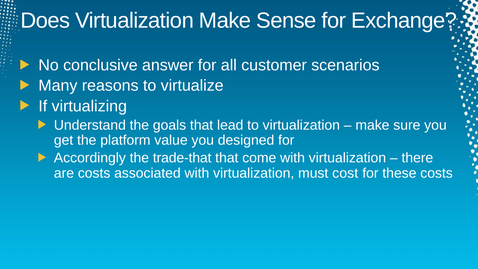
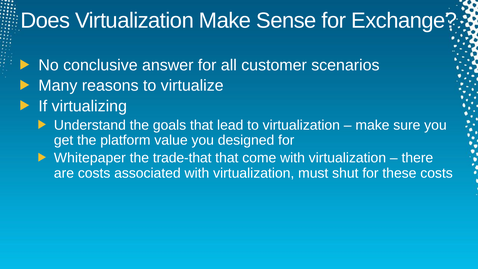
Accordingly: Accordingly -> Whitepaper (90, 158)
cost: cost -> shut (345, 173)
